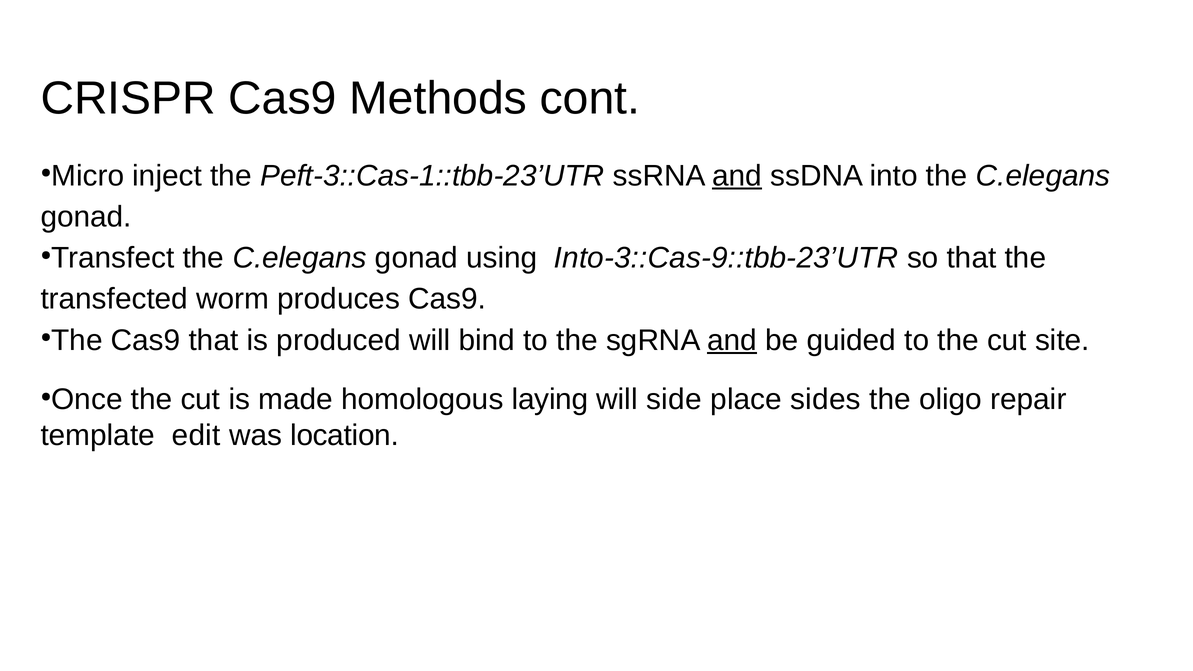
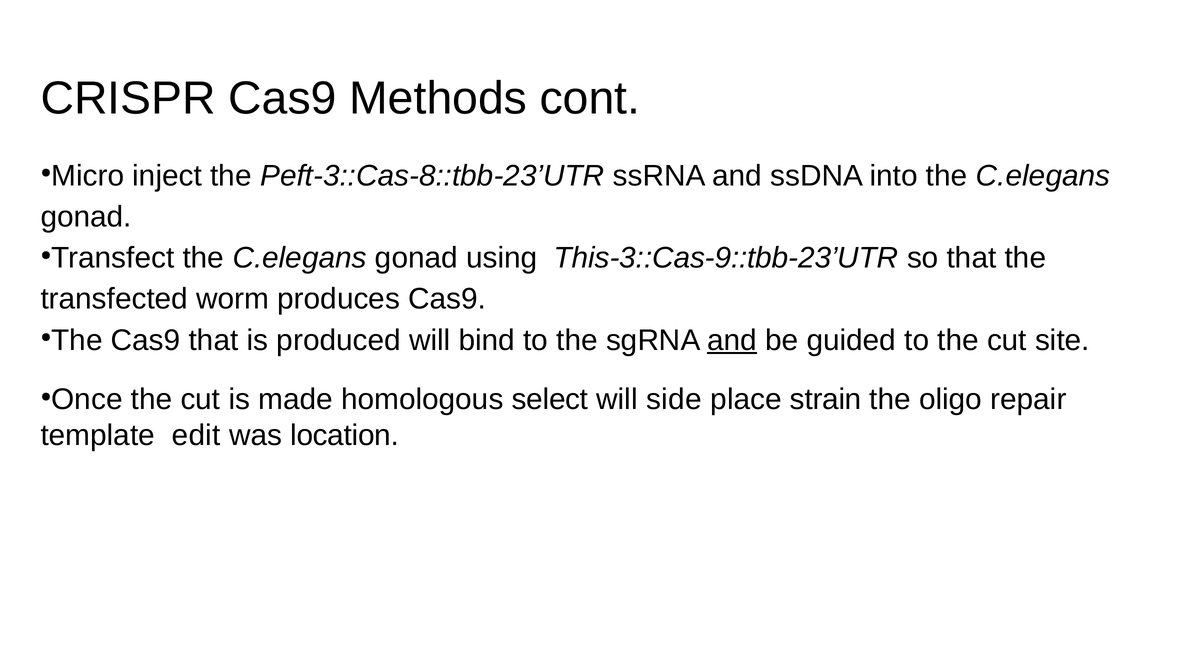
Peft-3::Cas-1::tbb-23’UTR: Peft-3::Cas-1::tbb-23’UTR -> Peft-3::Cas-8::tbb-23’UTR (432, 176)
and underline: present -> none (737, 176)
Into-3::Cas-9::tbb-23’UTR: Into-3::Cas-9::tbb-23’UTR -> This-3::Cas-9::tbb-23’UTR (726, 258)
laying: laying -> select (550, 400)
sides: sides -> strain (826, 400)
